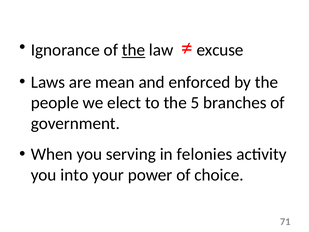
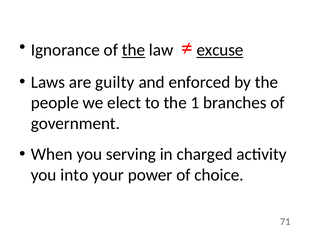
excuse underline: none -> present (220, 50)
mean: mean -> guilty (115, 82)
5: 5 -> 1 (195, 103)
felonies: felonies -> charged (205, 154)
